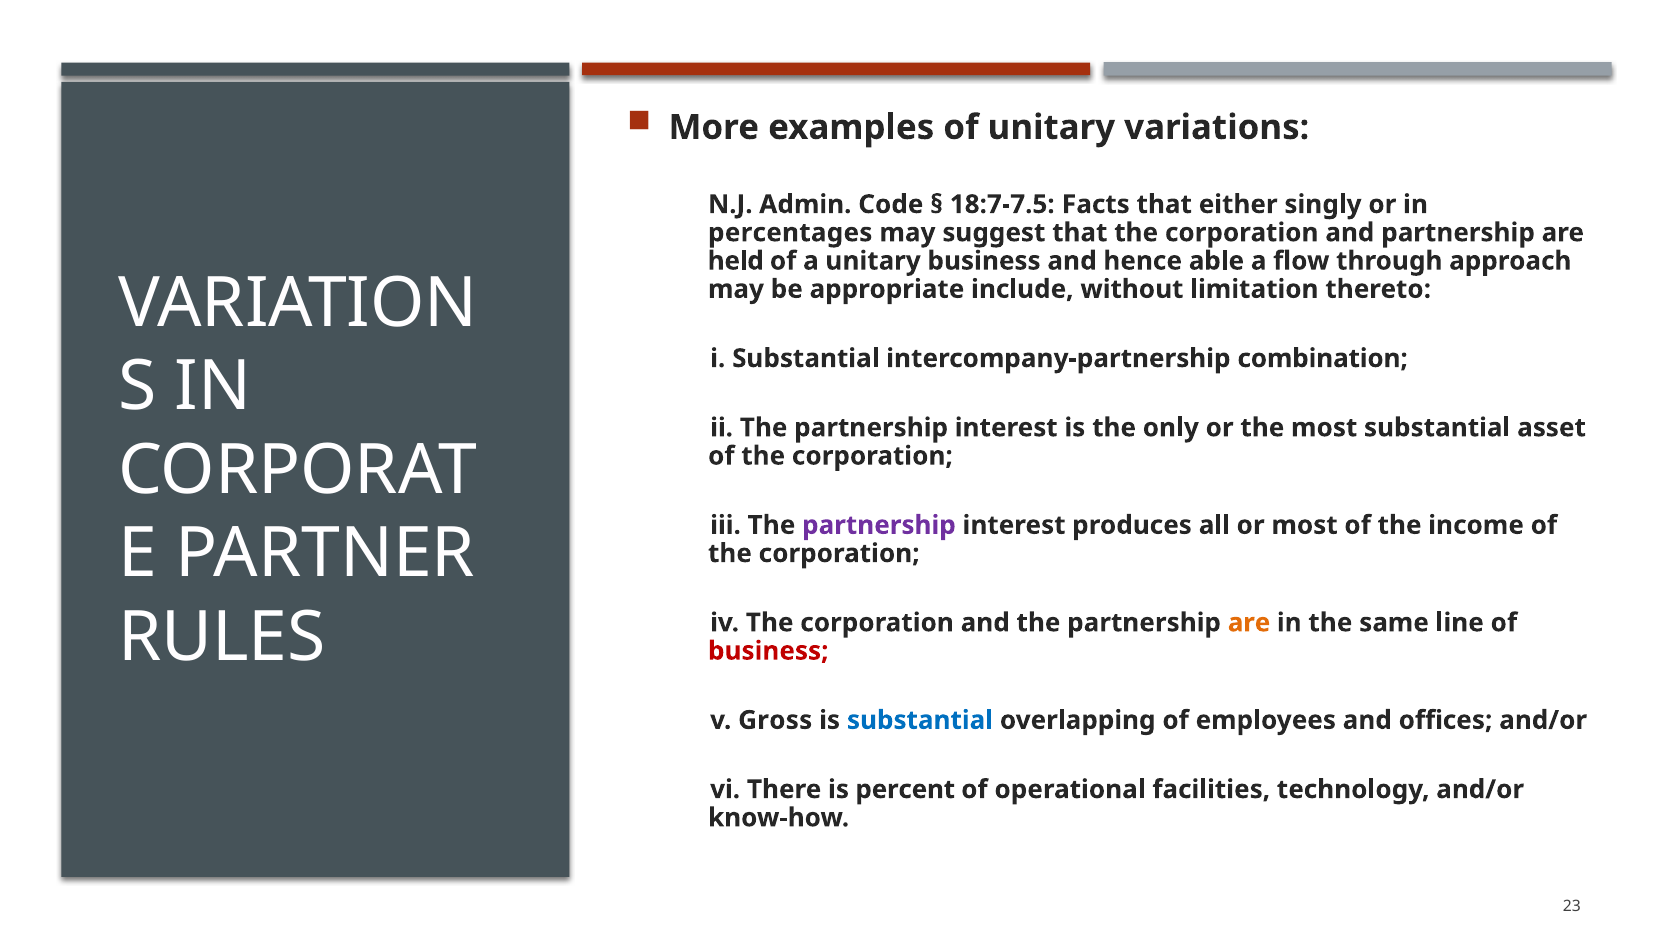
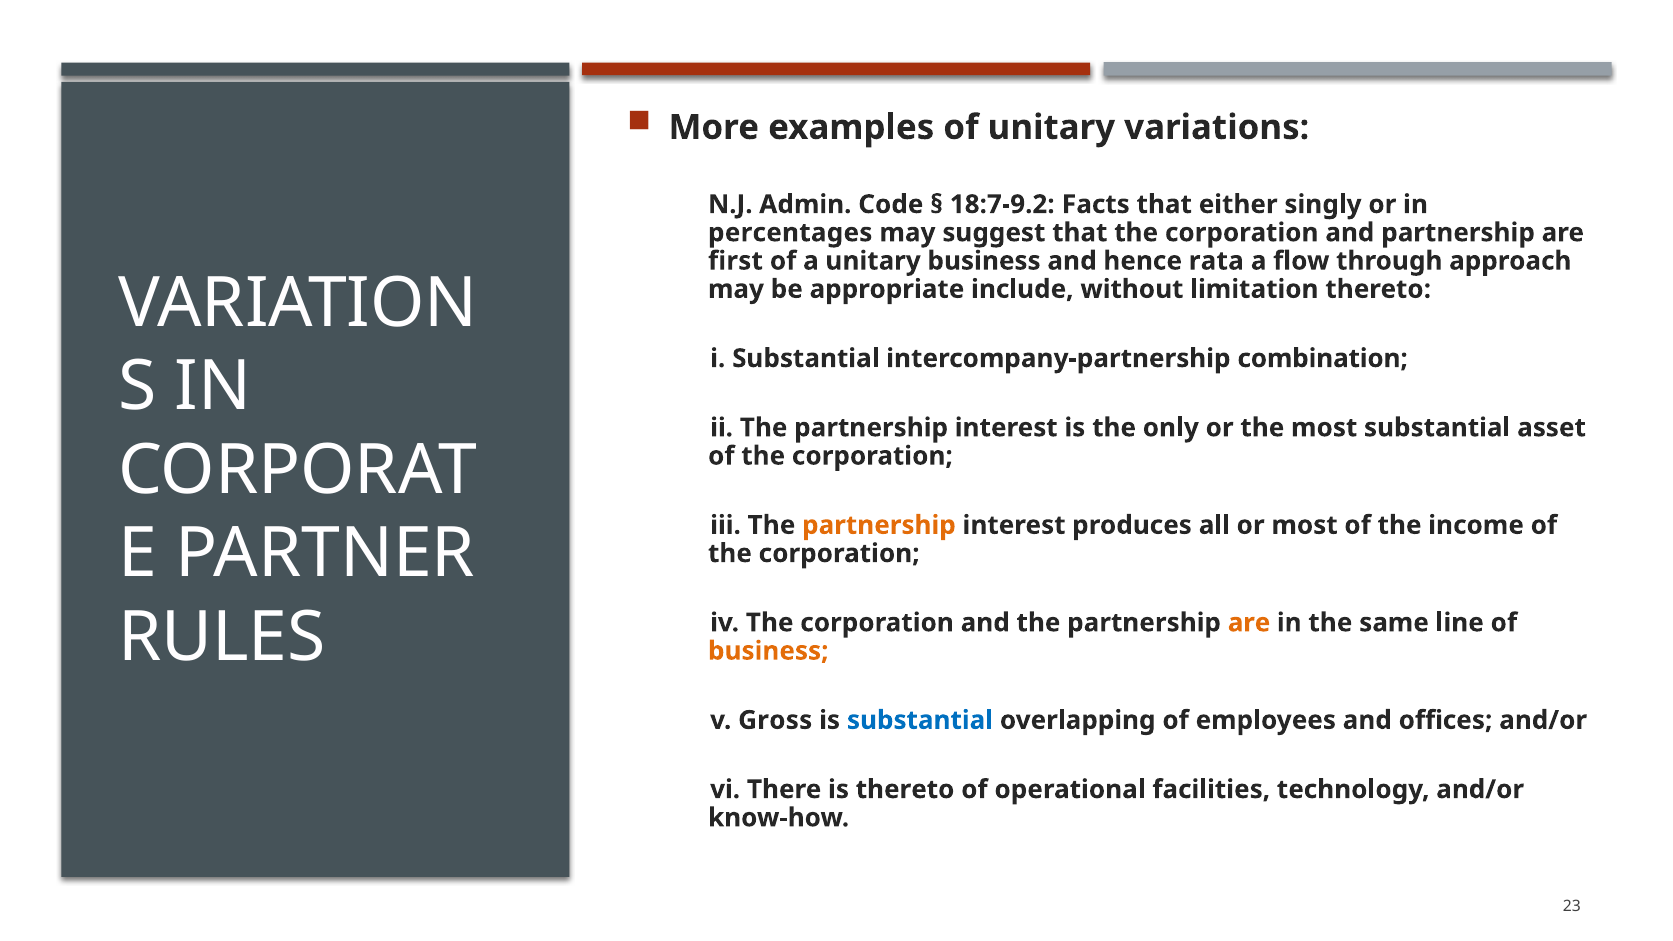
18:7-7.5: 18:7-7.5 -> 18:7-9.2 (1002, 204)
held: held -> first (735, 261)
able: able -> rata (1216, 261)
partnership colour: purple -> orange (879, 525)
business colour: red -> orange (768, 651)
is percent: percent -> thereto (905, 790)
